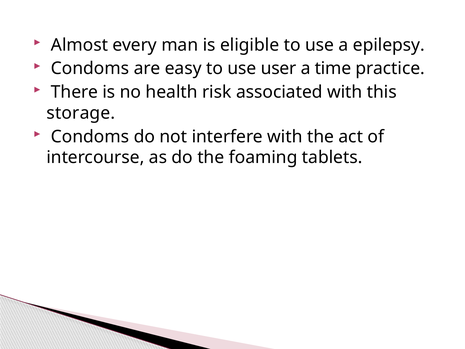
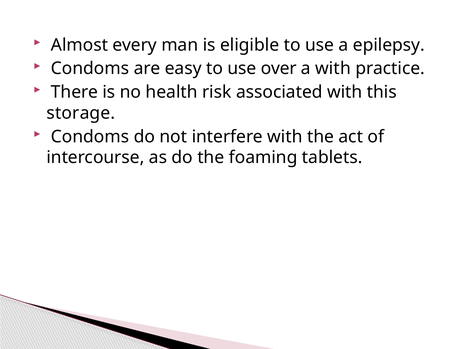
user: user -> over (279, 68)
a time: time -> with (333, 68)
